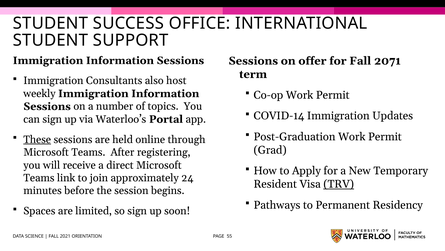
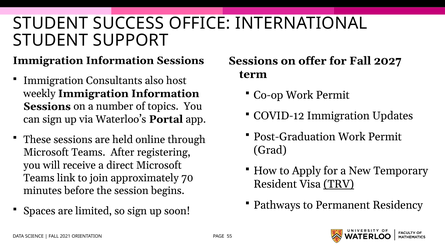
2071: 2071 -> 2027 (388, 61)
COVID-14: COVID-14 -> COVID-12 (279, 116)
These underline: present -> none (37, 139)
24: 24 -> 70 (187, 177)
